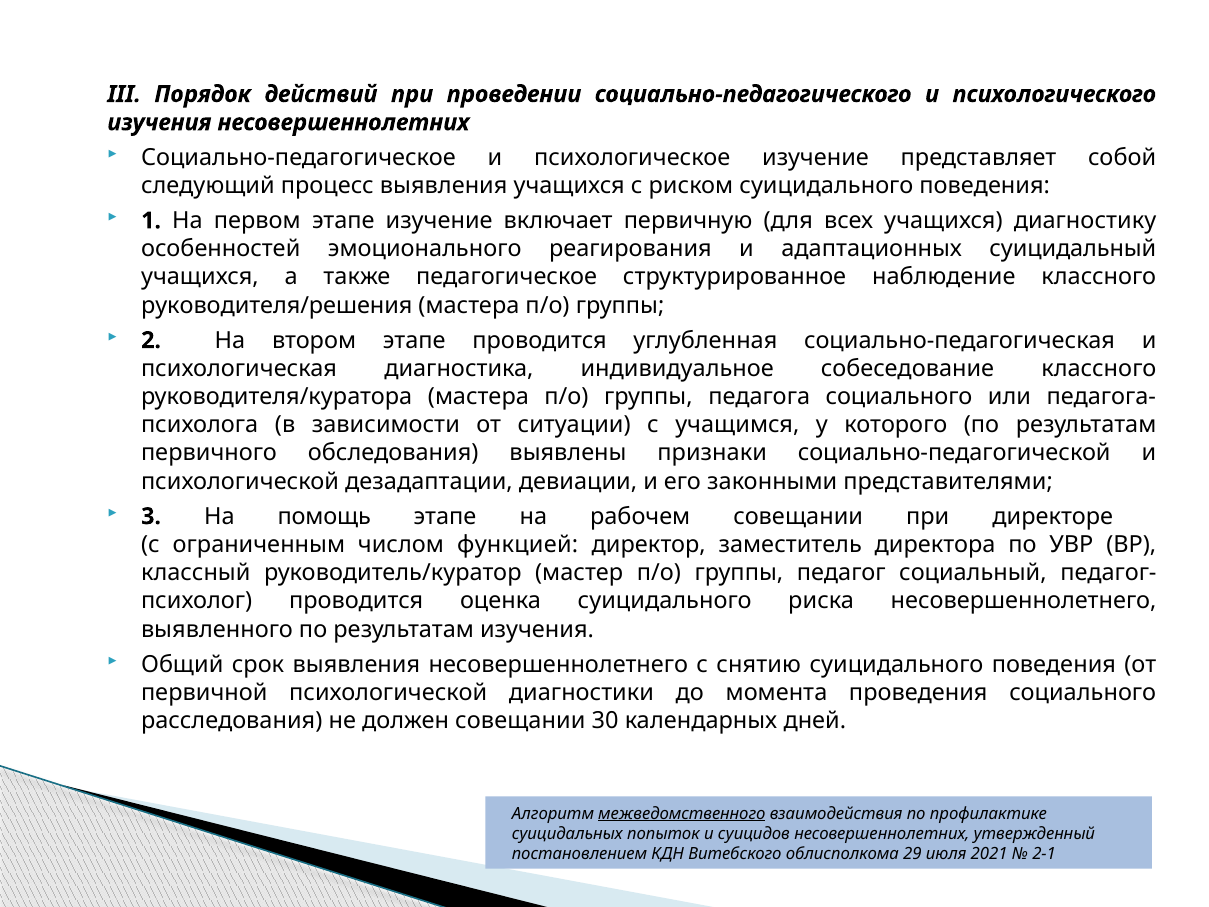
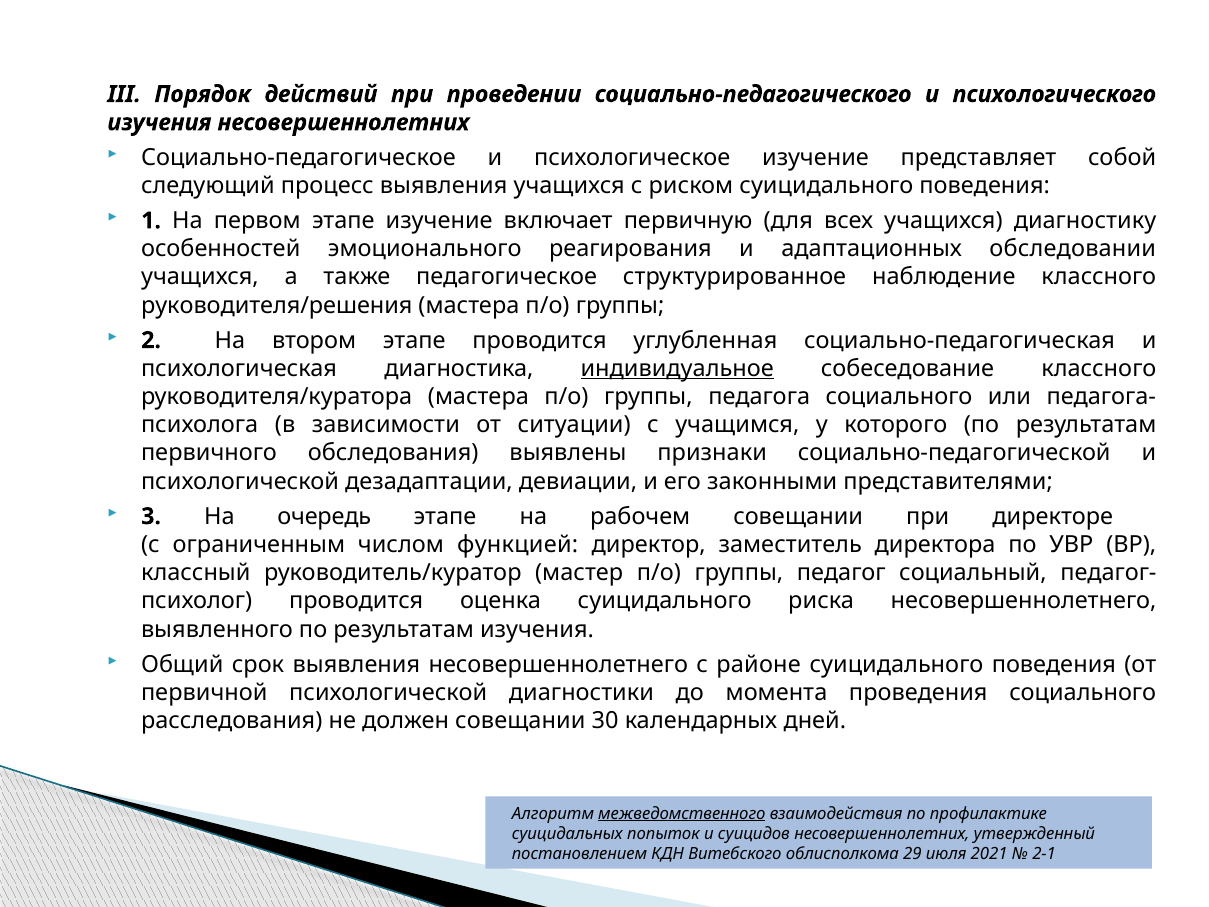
суицидальный: суицидальный -> обследовании (1073, 249)
индивидуальное underline: none -> present (677, 368)
помощь: помощь -> очередь (324, 516)
снятию: снятию -> районе (759, 664)
